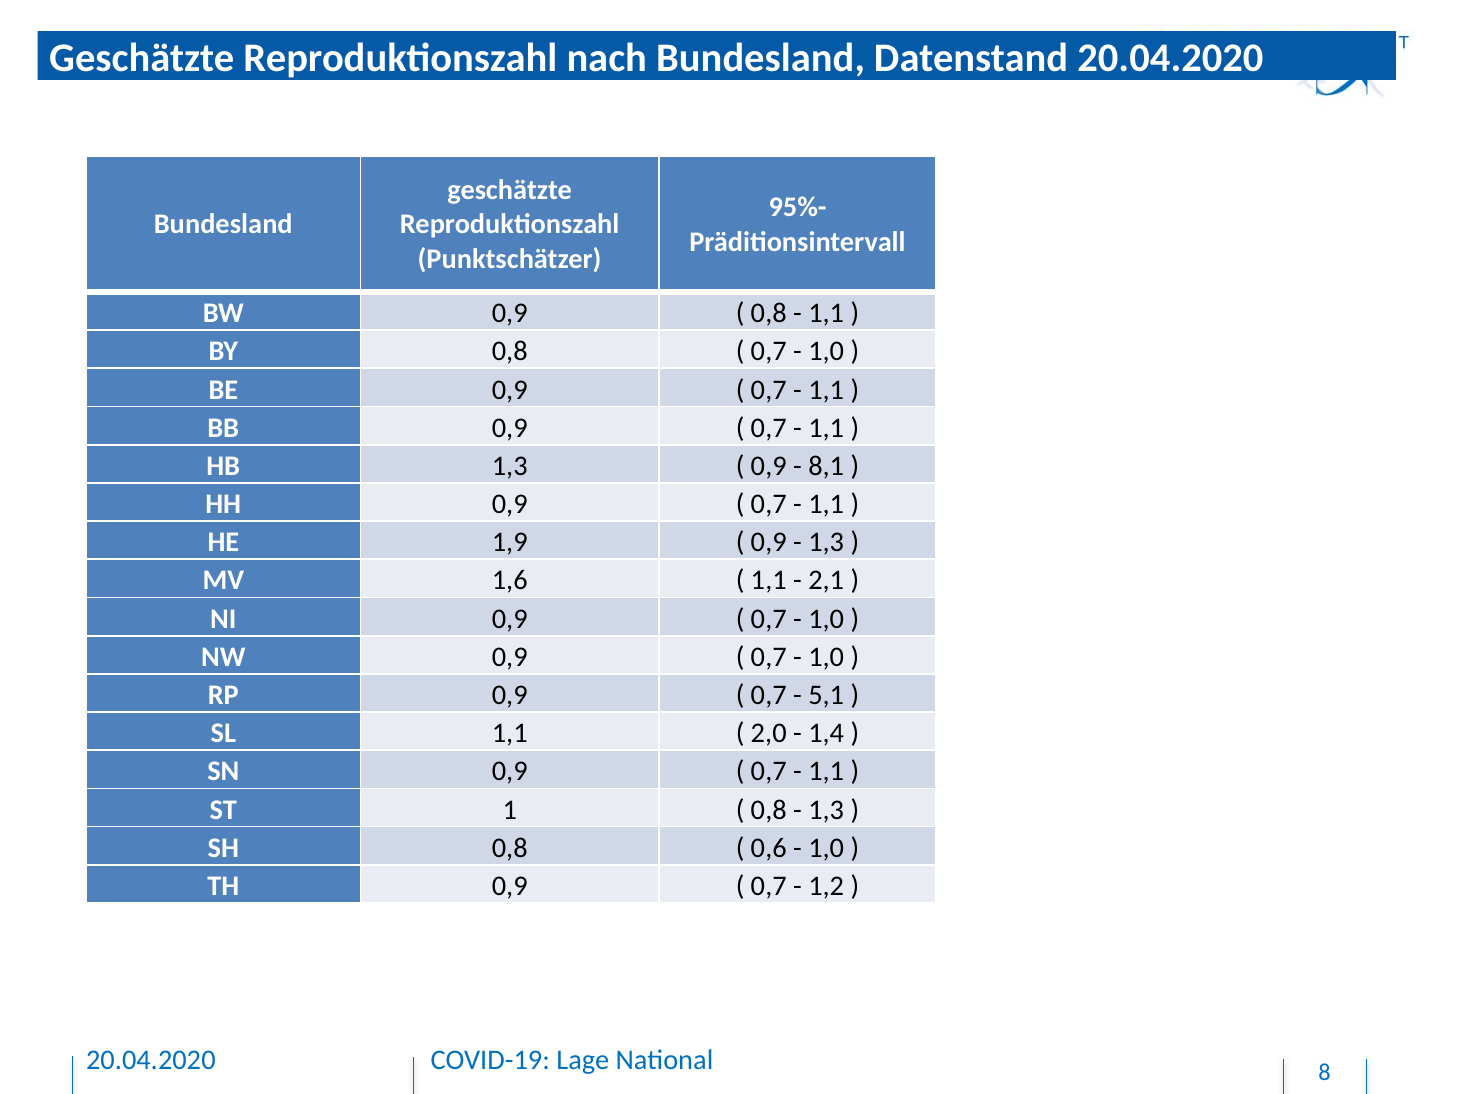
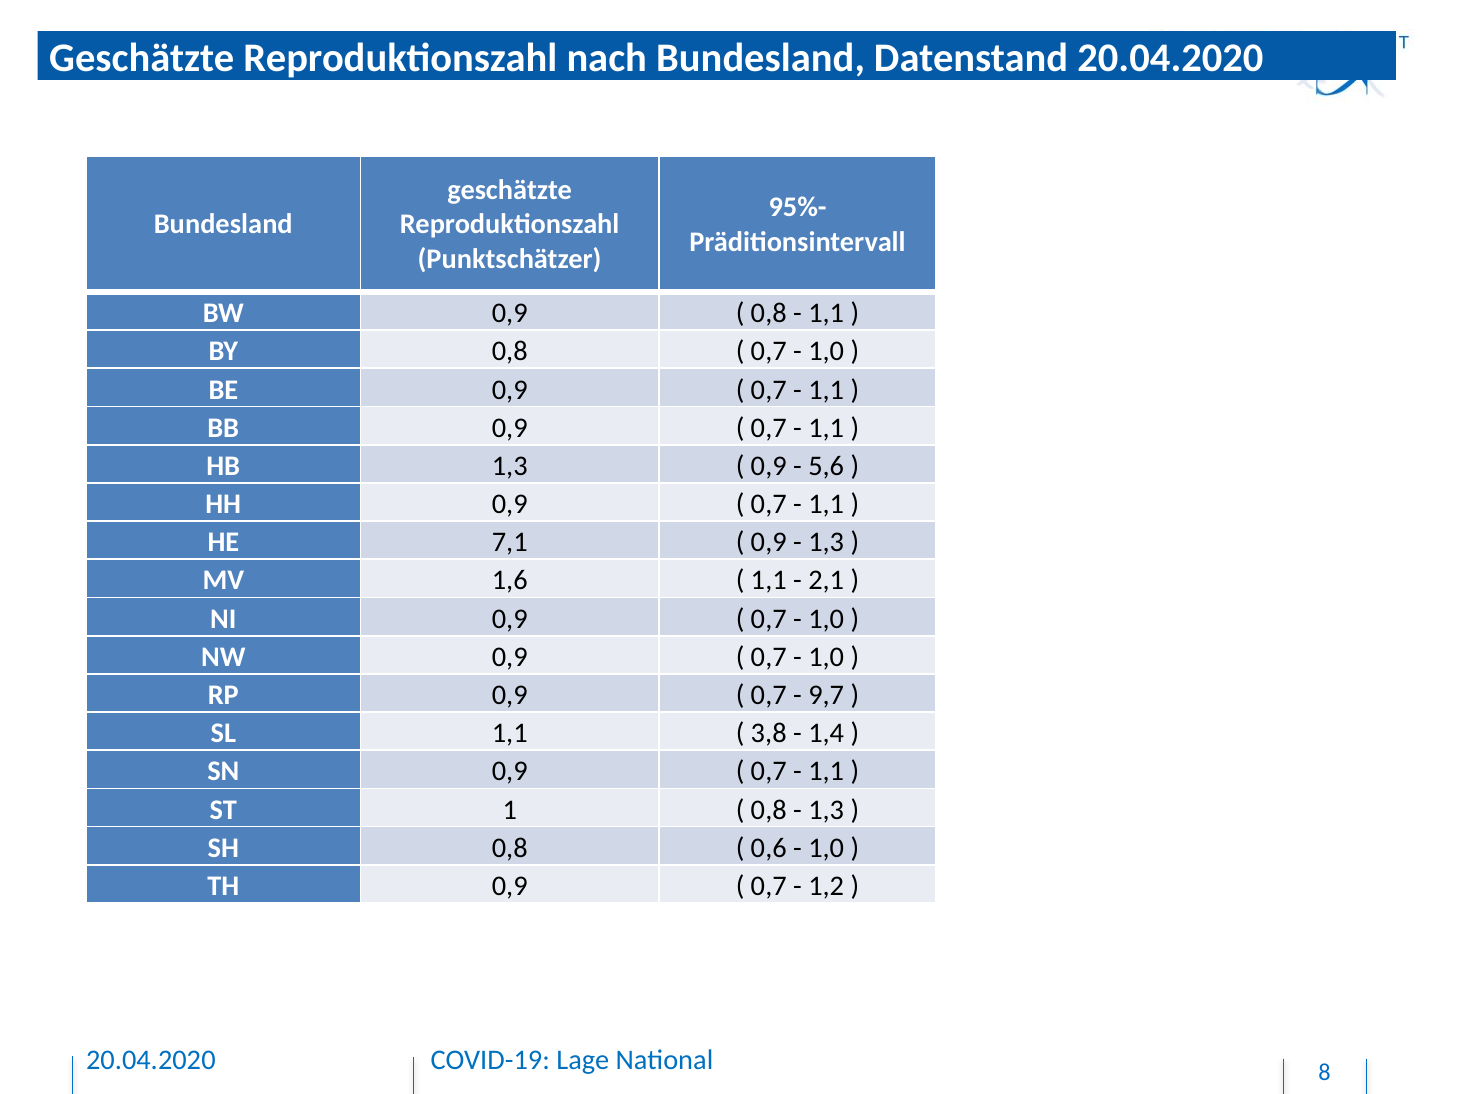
8,1: 8,1 -> 5,6 (826, 466)
1,9: 1,9 -> 7,1 (510, 543)
5,1: 5,1 -> 9,7 (826, 695)
2,0: 2,0 -> 3,8 (769, 734)
